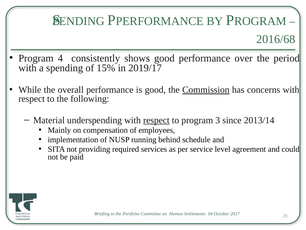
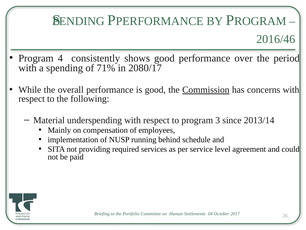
2016/68: 2016/68 -> 2016/46 (276, 39)
15%: 15% -> 71% (106, 68)
2019/17: 2019/17 -> 2080/17 (145, 68)
respect underline: present -> none (156, 120)
